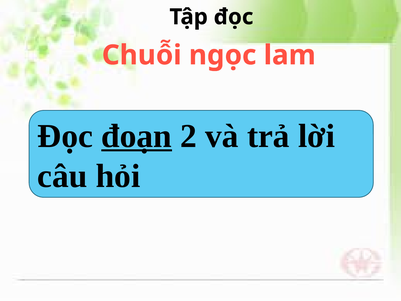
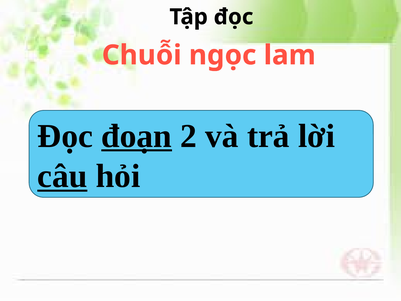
câu underline: none -> present (62, 176)
